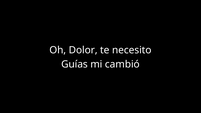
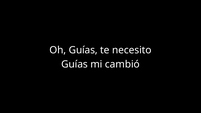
Oh Dolor: Dolor -> Guías (83, 50)
